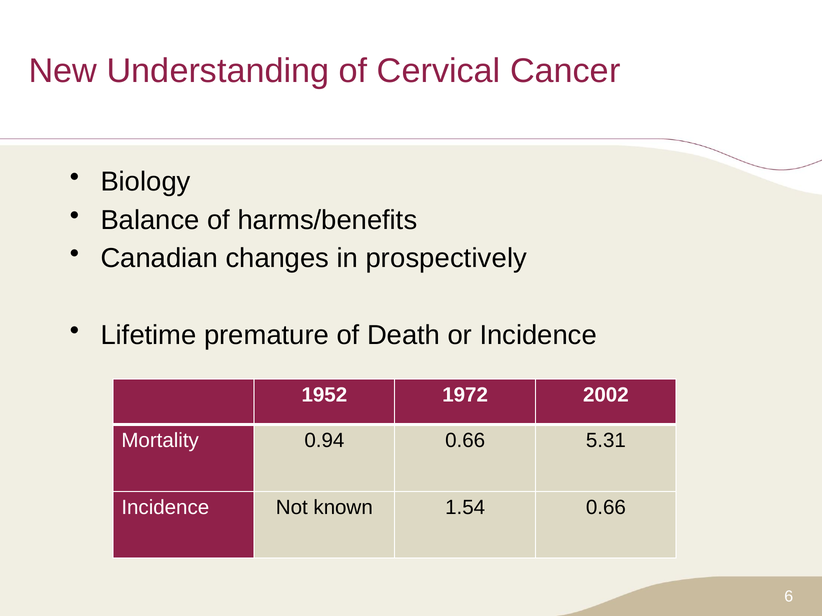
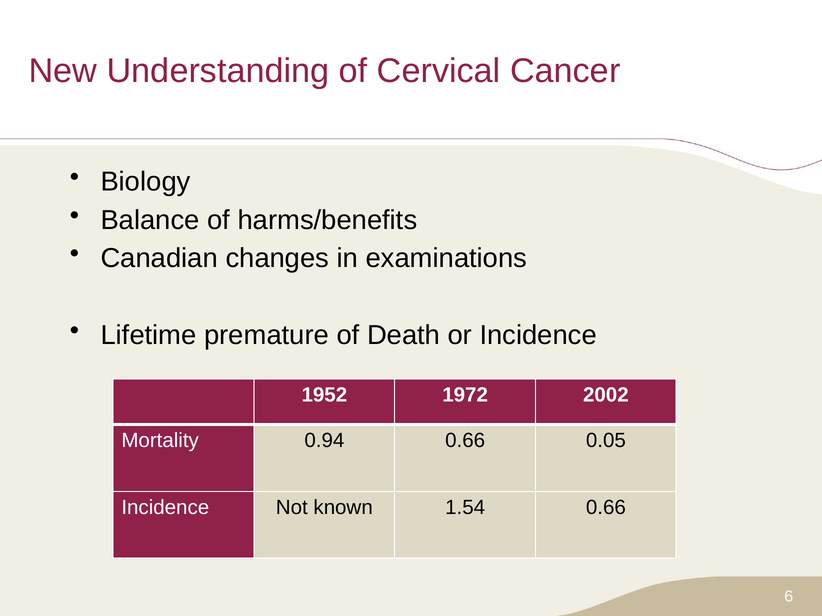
prospectively: prospectively -> examinations (446, 259)
5.31: 5.31 -> 0.05 (606, 441)
